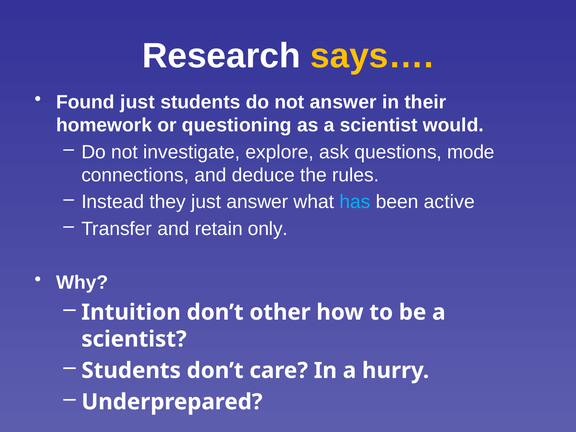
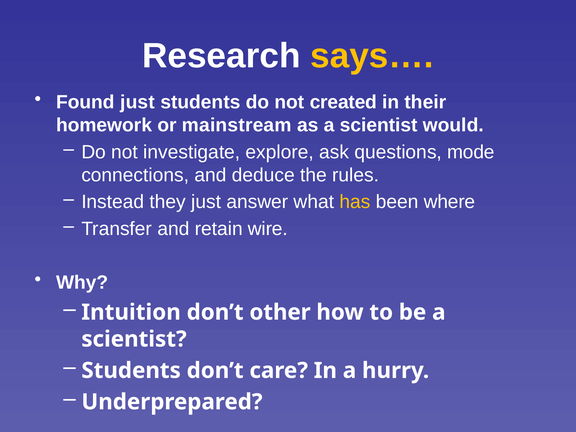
not answer: answer -> created (343, 102)
questioning: questioning -> mainstream (237, 125)
has colour: light blue -> yellow (355, 202)
active: active -> where (450, 202)
only: only -> wire (268, 229)
